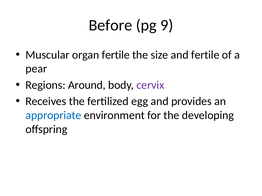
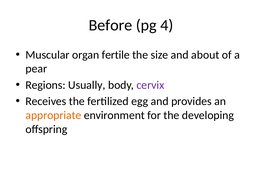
9: 9 -> 4 (167, 25)
and fertile: fertile -> about (205, 55)
Around: Around -> Usually (87, 85)
appropriate colour: blue -> orange (53, 116)
